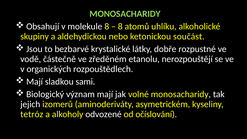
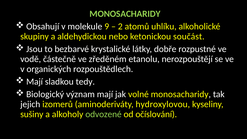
molekule 8: 8 -> 9 (107, 27)
8: 8 -> 2 (120, 27)
sami: sami -> tedy (85, 82)
asymetrickém: asymetrickém -> hydroxylovou (163, 104)
tetróz: tetróz -> sušiny (32, 114)
odvozené colour: white -> light green (103, 114)
